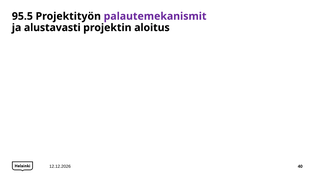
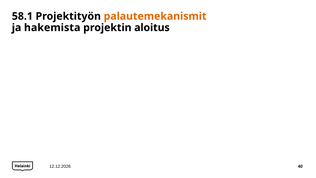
95.5: 95.5 -> 58.1 (22, 16)
palautemekanismit colour: purple -> orange (155, 16)
alustavasti: alustavasti -> hakemista (52, 28)
